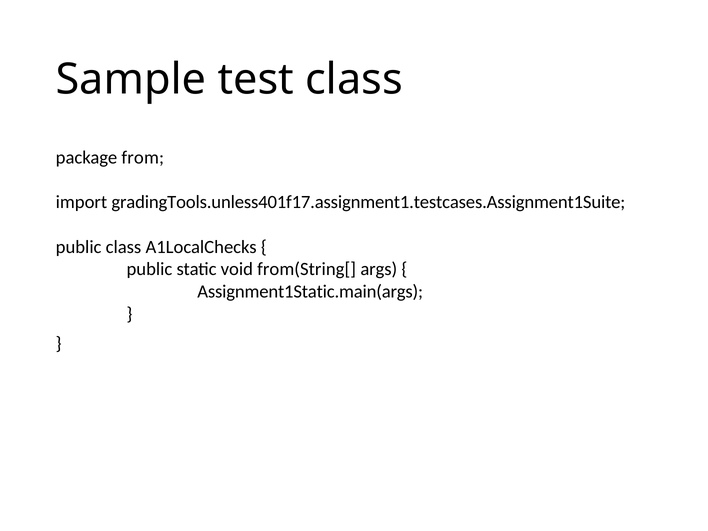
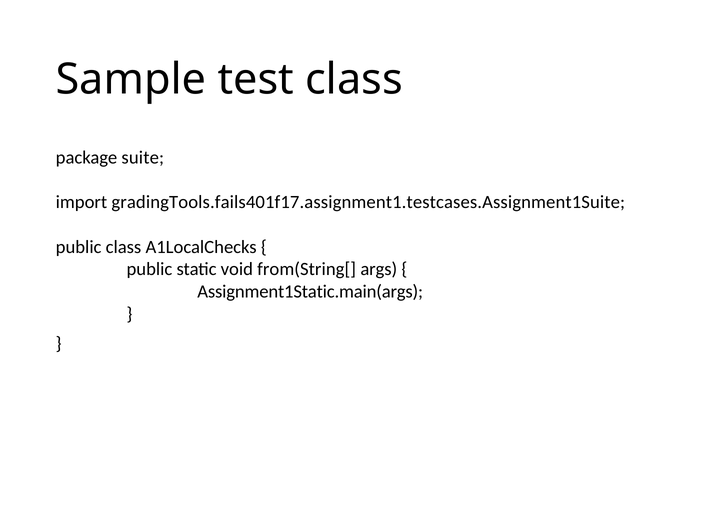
from: from -> suite (143, 157)
gradingTools.unless401f17.assignment1.testcases.Assignment1Suite: gradingTools.unless401f17.assignment1.testcases.Assignment1Suite -> gradingTools.fails401f17.assignment1.testcases.Assignment1Suite (368, 202)
